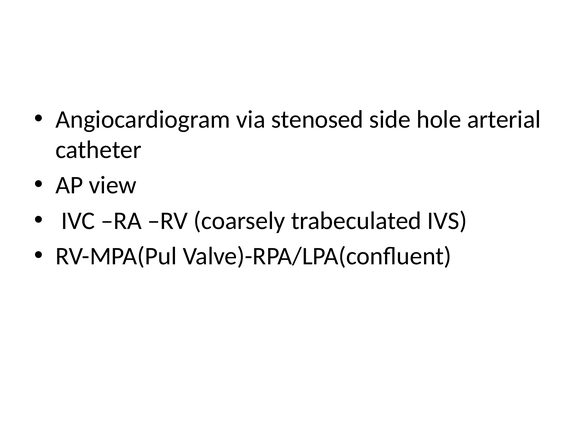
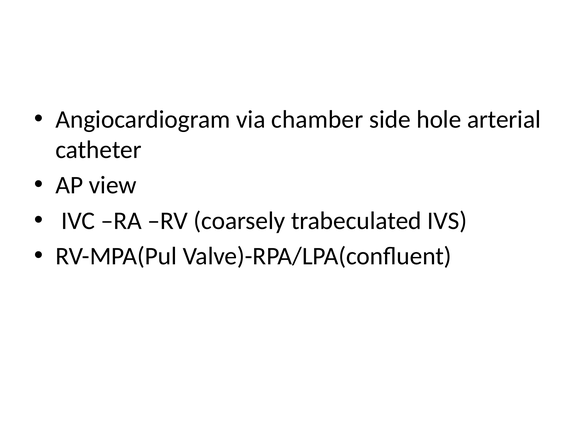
stenosed: stenosed -> chamber (317, 119)
